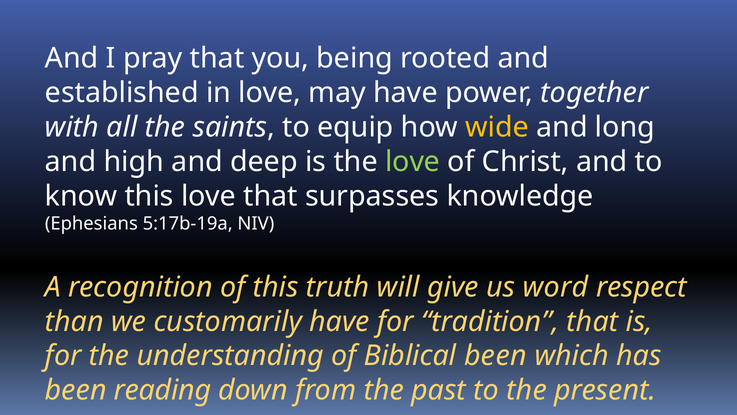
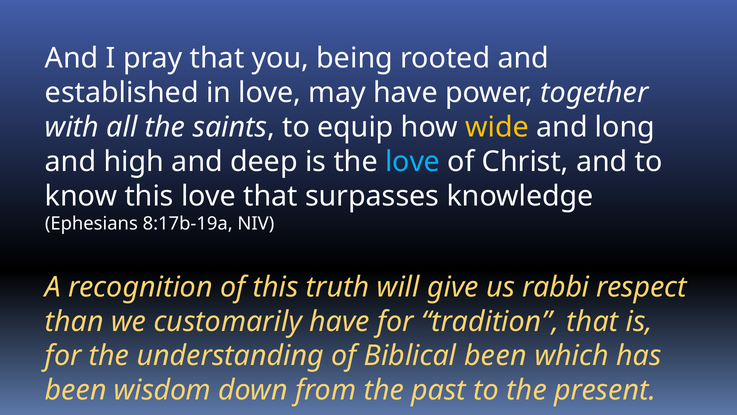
love colour: light green -> light blue (413, 161)
5:17b-19a: 5:17b-19a -> 8:17b-19a (188, 223)
word: word -> rabbi (556, 287)
reading: reading -> wisdom (163, 390)
